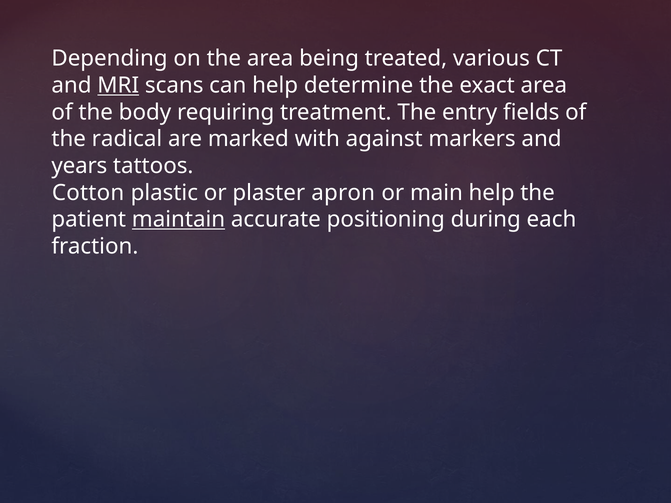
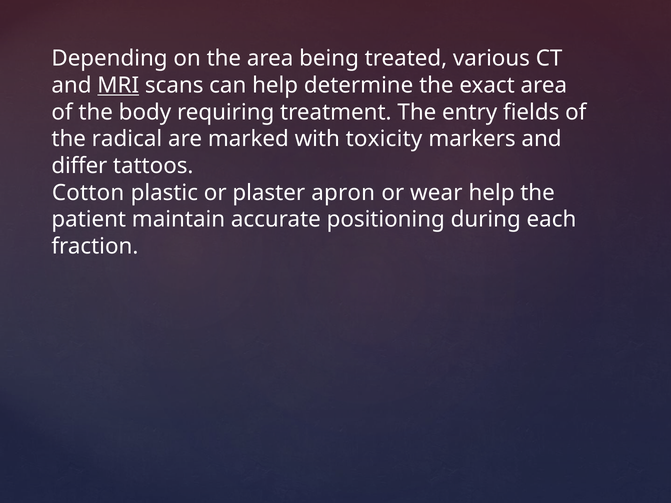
against: against -> toxicity (384, 139)
years: years -> differ (79, 166)
main: main -> wear (436, 193)
maintain underline: present -> none (179, 220)
